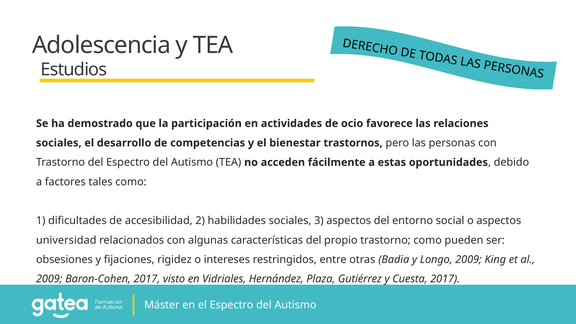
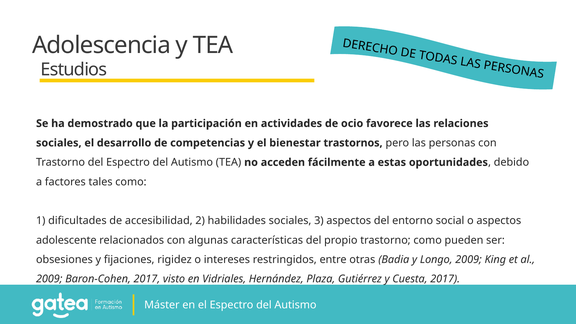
universidad: universidad -> adolescente (66, 240)
